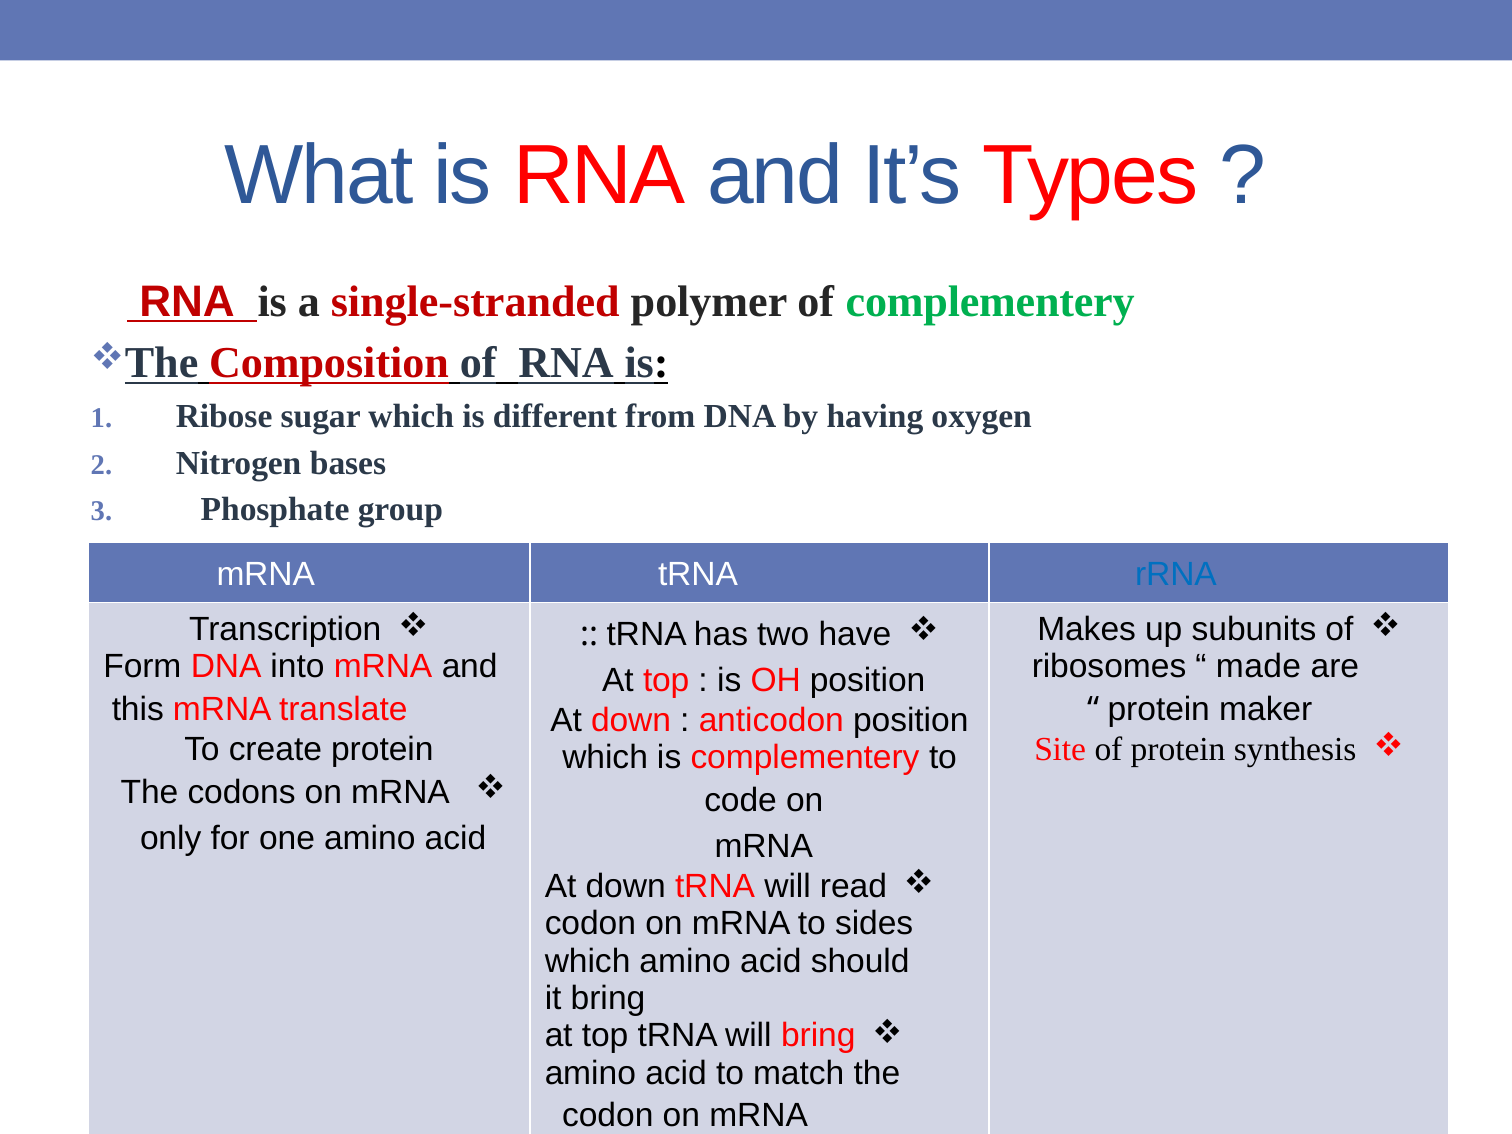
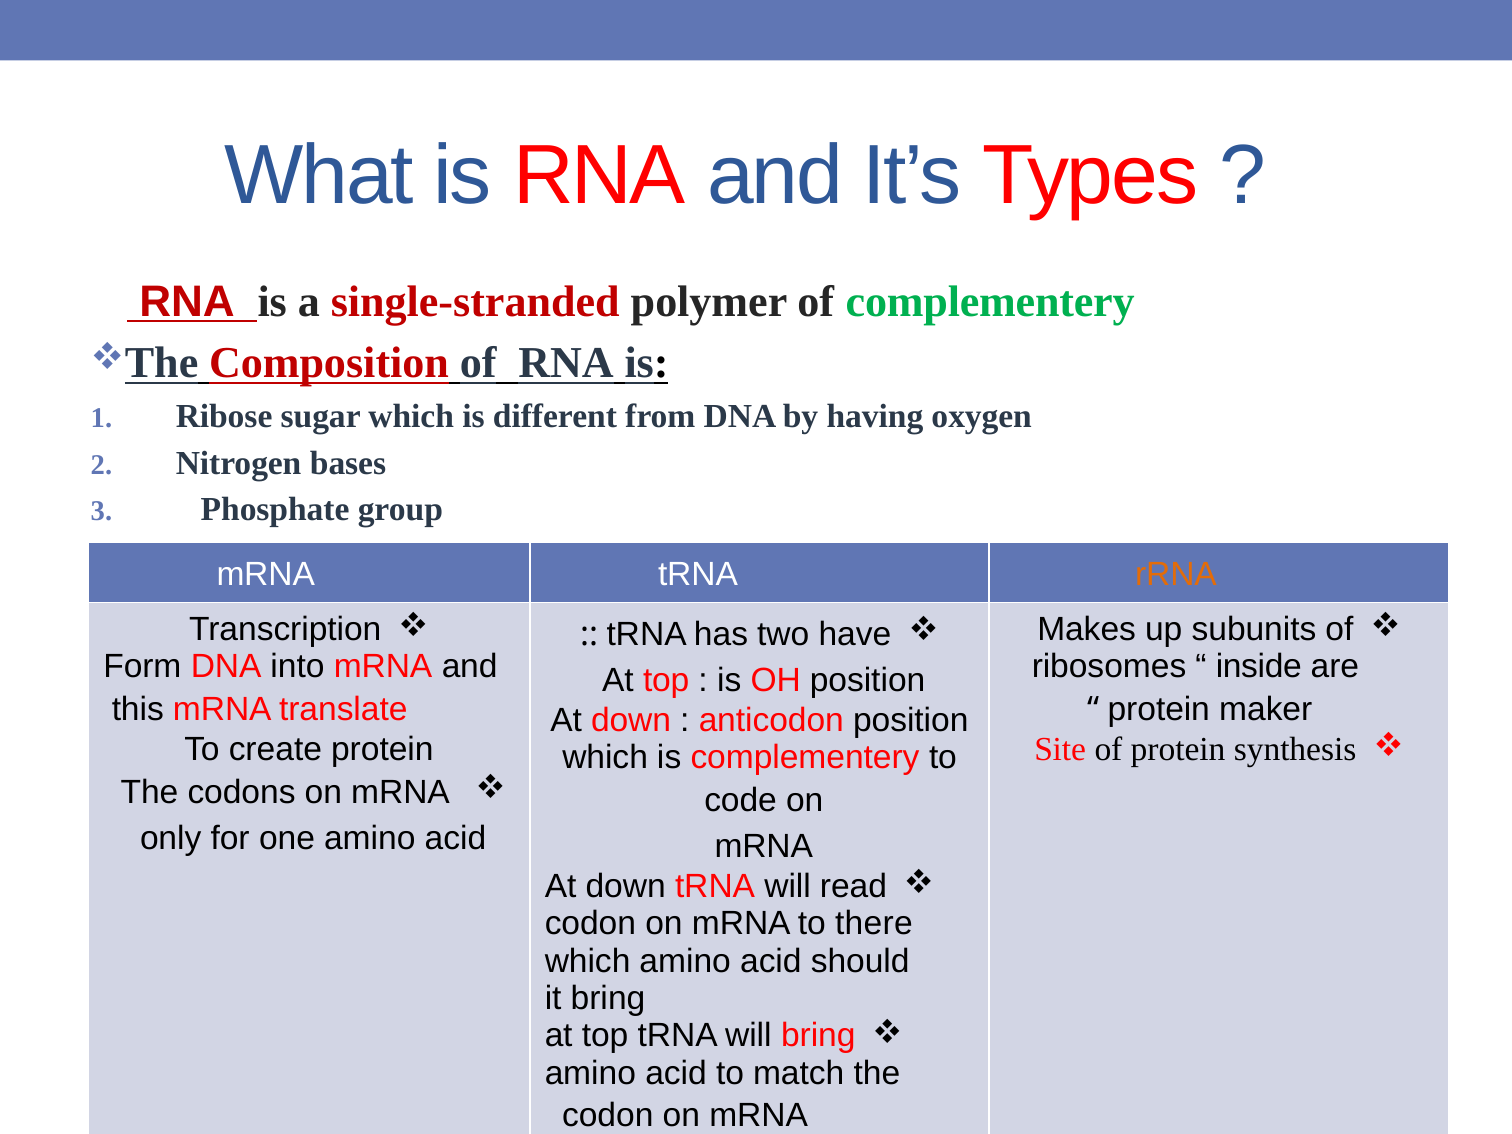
rRNA colour: blue -> orange (1176, 574)
made: made -> inside (1259, 667)
sides: sides -> there (874, 924)
